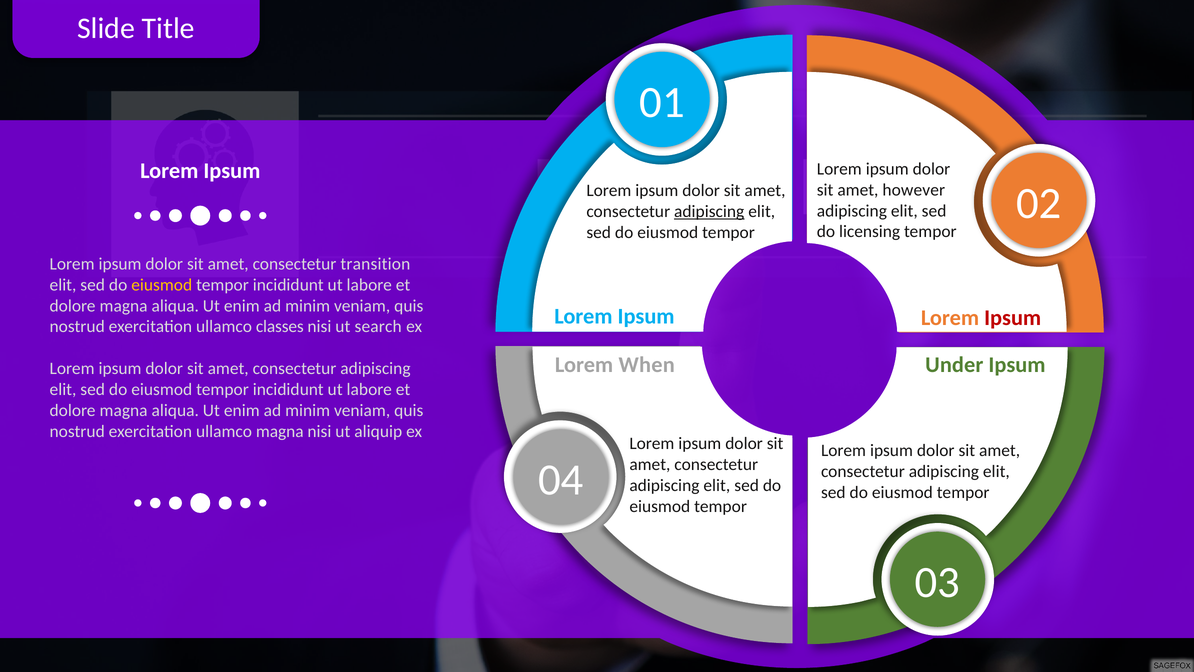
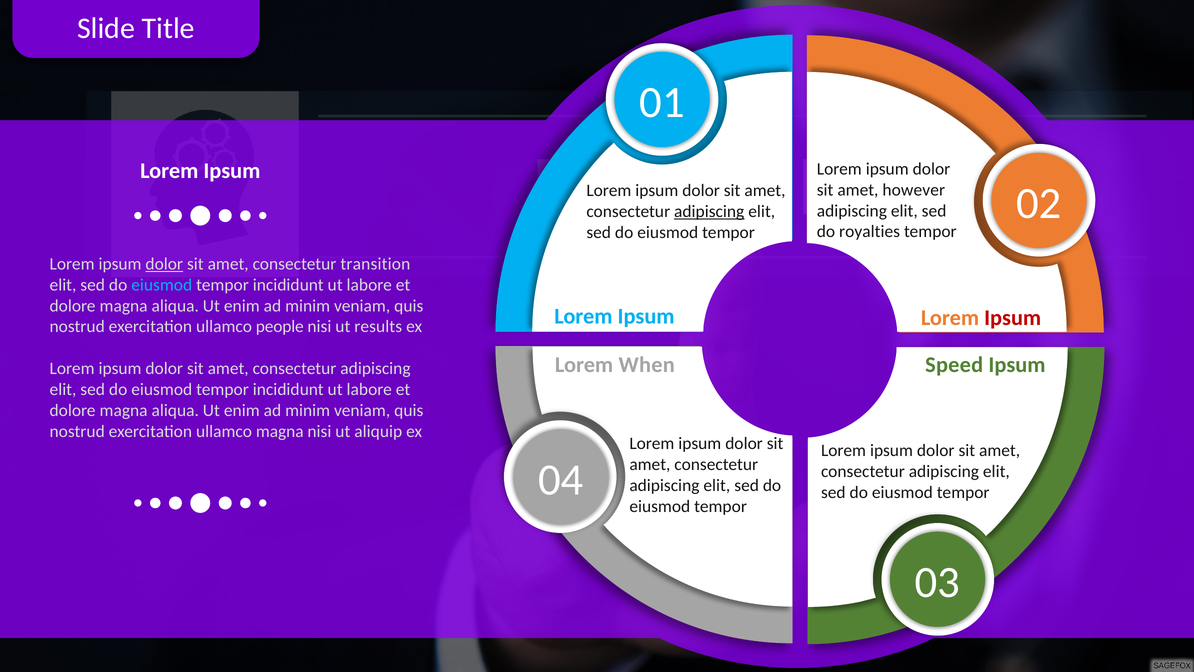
licensing: licensing -> royalties (870, 232)
dolor underline: none -> present (164, 264)
eiusmod colour: yellow -> light blue (162, 285)
classes: classes -> people (280, 327)
search: search -> results (378, 327)
Under: Under -> Speed (954, 365)
